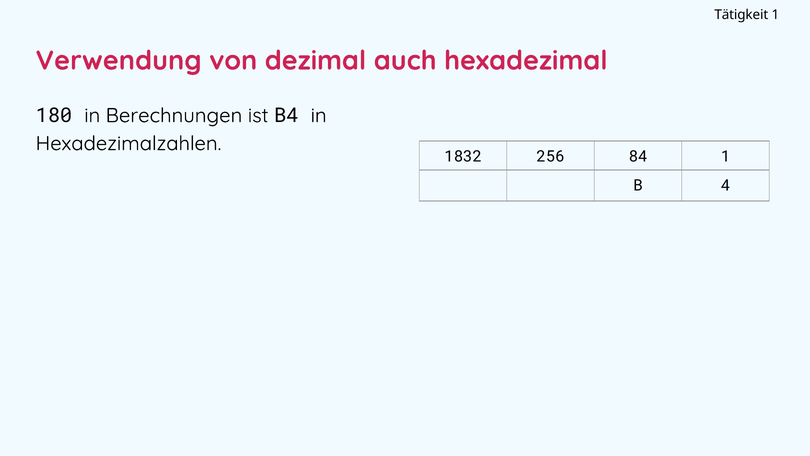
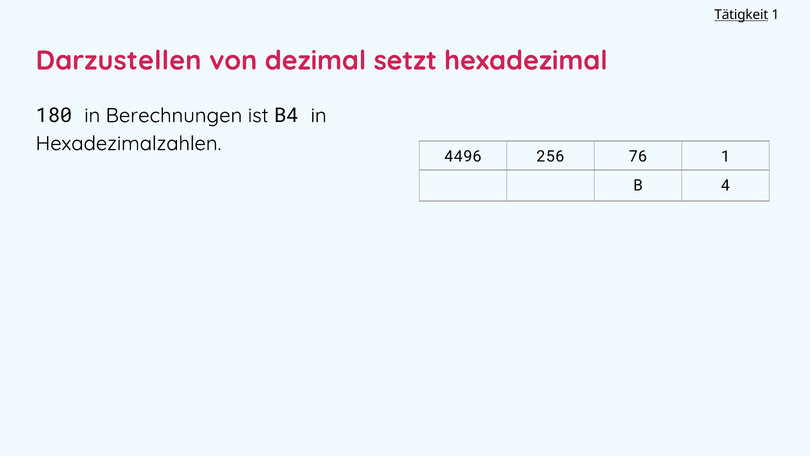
Tätigkeit underline: none -> present (741, 15)
Verwendung: Verwendung -> Darzustellen (119, 61)
auch: auch -> setzt (405, 61)
1832: 1832 -> 4496 (463, 156)
84: 84 -> 76 (638, 156)
